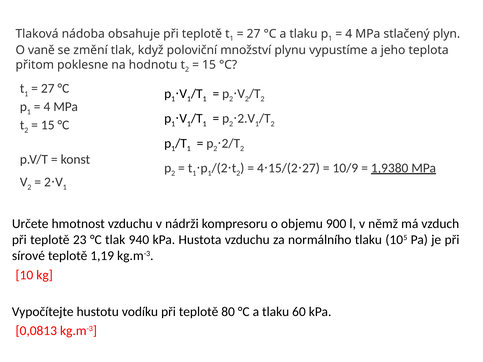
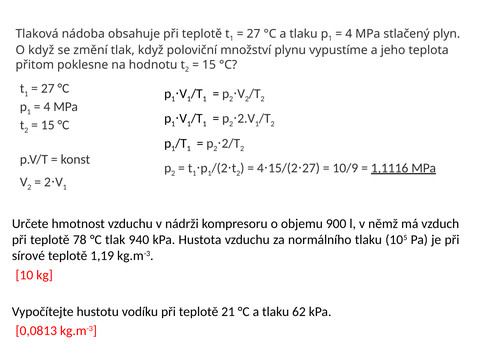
O vaně: vaně -> když (41, 50)
1,9380: 1,9380 -> 1,1116 (390, 168)
23: 23 -> 78 (80, 240)
80: 80 -> 21 (228, 312)
60: 60 -> 62 (299, 312)
